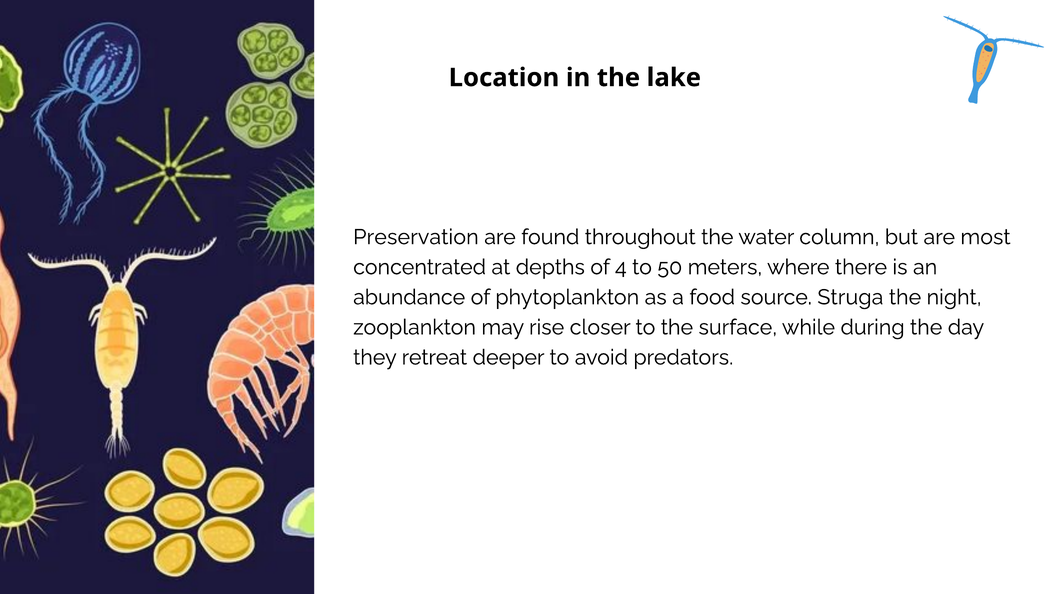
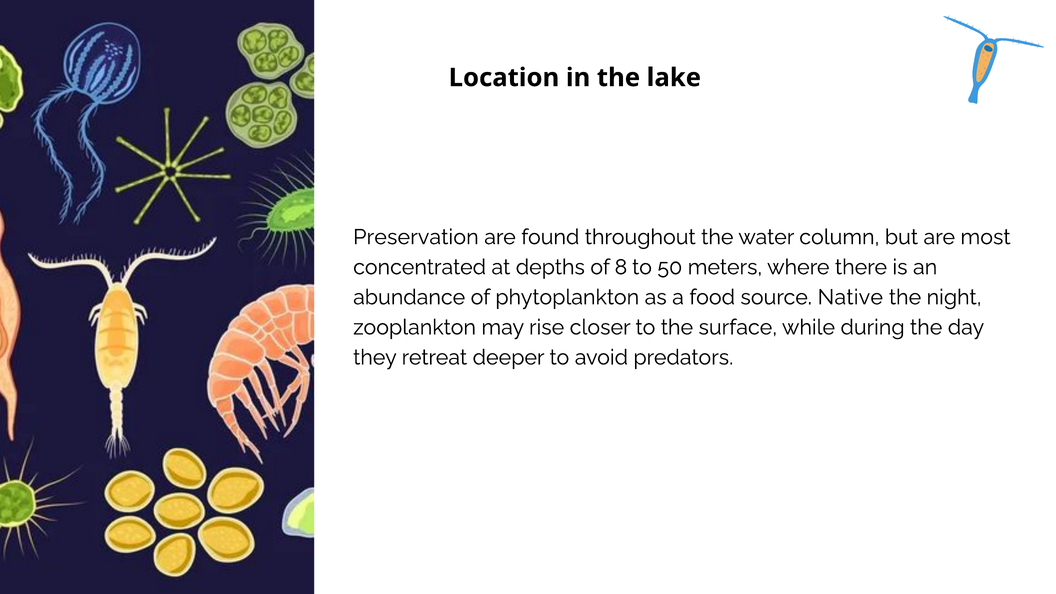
4: 4 -> 8 (621, 267)
Struga: Struga -> Native (850, 297)
